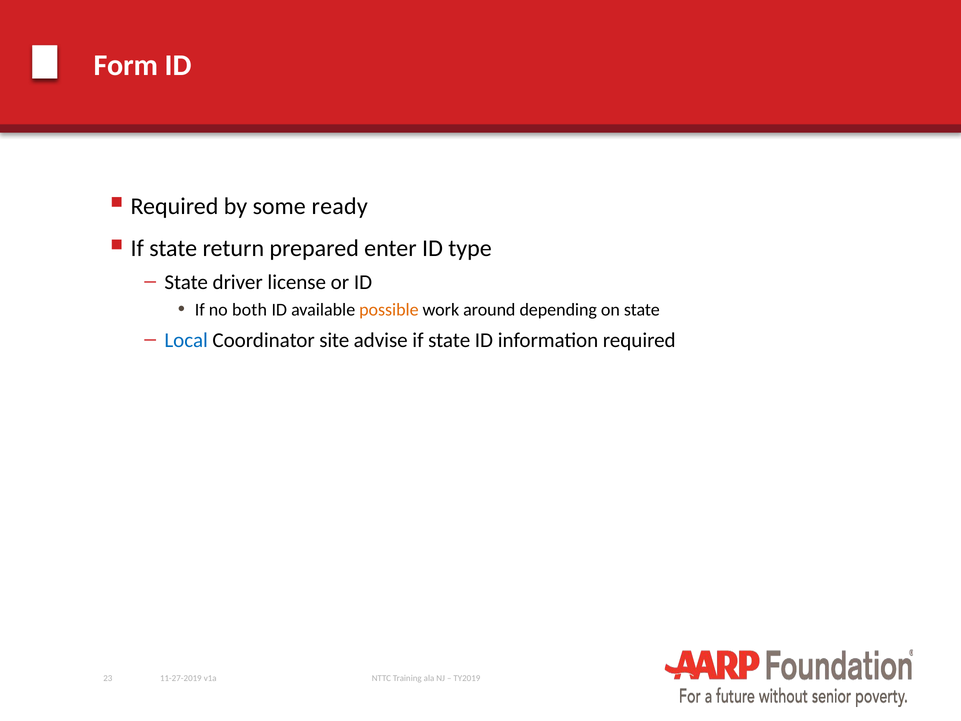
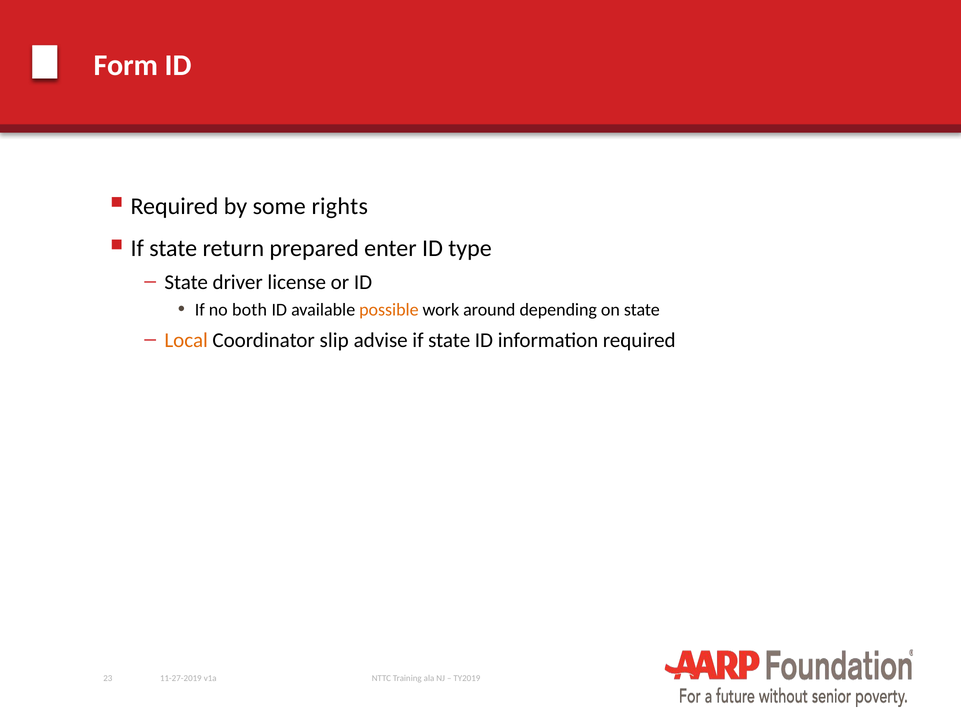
ready: ready -> rights (340, 206)
Local colour: blue -> orange (186, 340)
site: site -> slip (334, 340)
